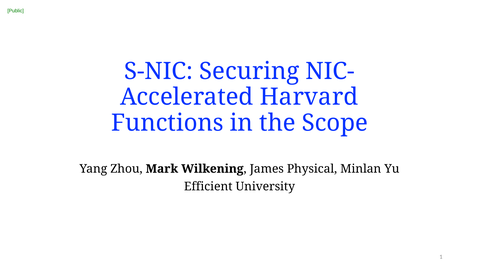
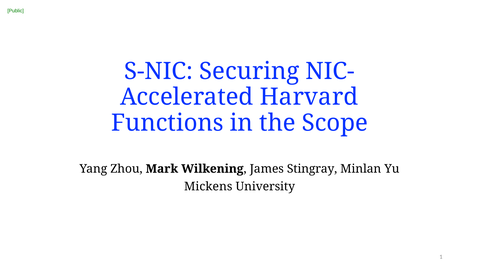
Physical: Physical -> Stingray (312, 169)
Efficient: Efficient -> Mickens (208, 187)
